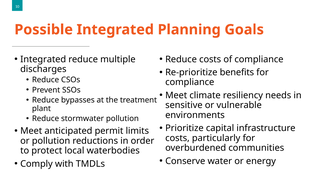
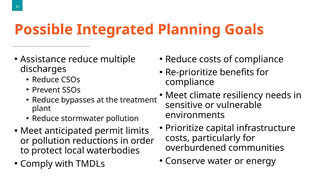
Integrated: Integrated -> Assistance (43, 59)
